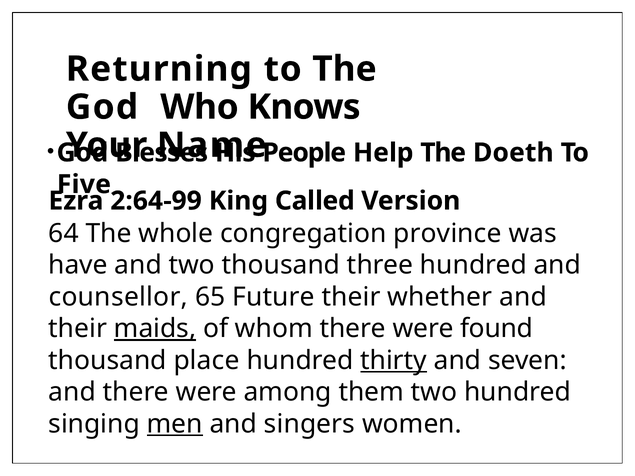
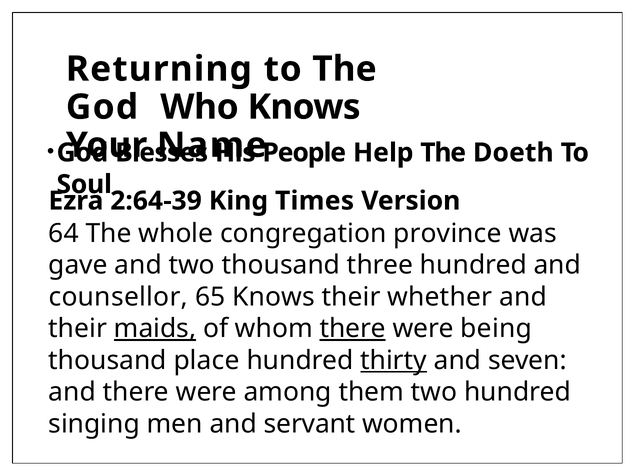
Five: Five -> Soul (84, 184)
2:64-99: 2:64-99 -> 2:64-39 (156, 201)
Called: Called -> Times (315, 201)
have: have -> gave (78, 265)
65 Future: Future -> Knows (274, 297)
there underline: none -> present (353, 329)
found: found -> being (496, 329)
men underline: present -> none (175, 424)
singers: singers -> servant (310, 424)
